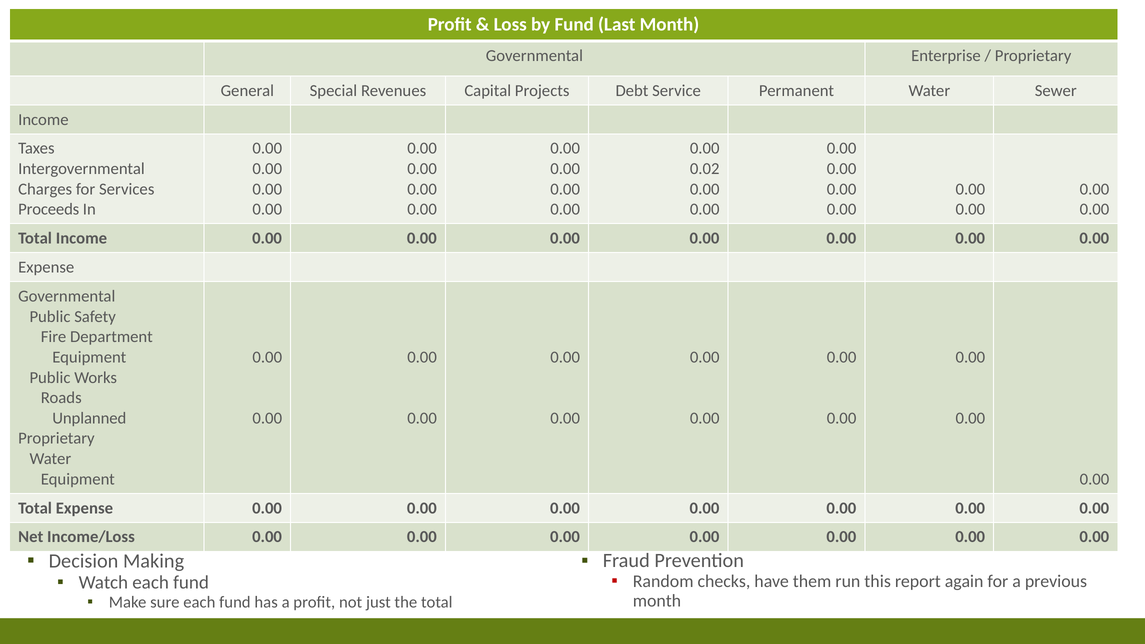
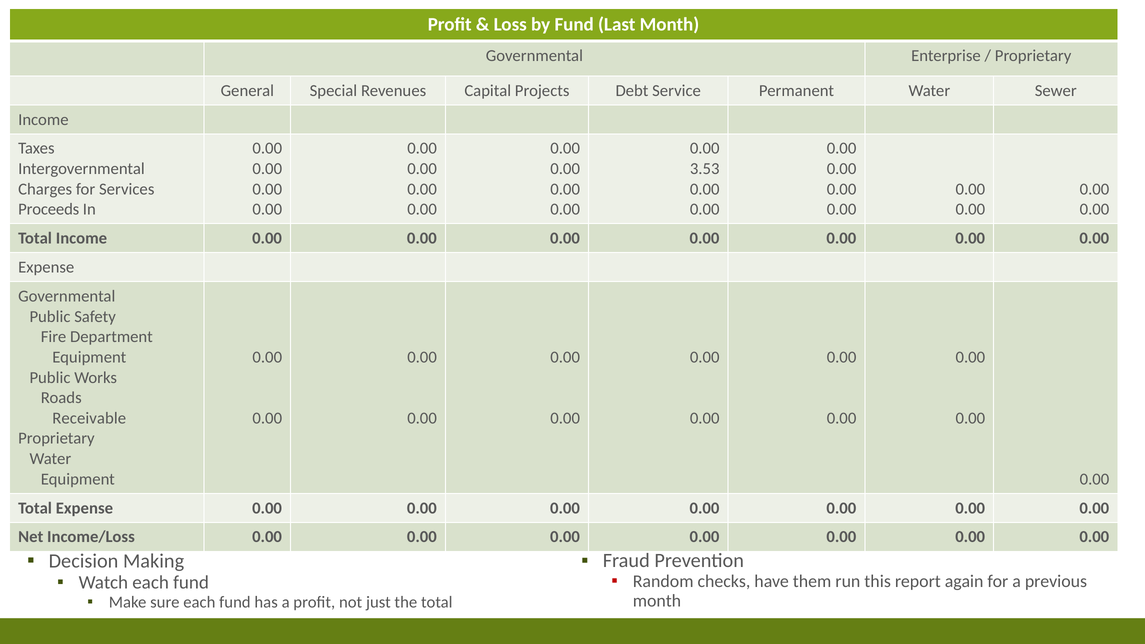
0.02: 0.02 -> 3.53 (705, 169)
Unplanned: Unplanned -> Receivable (89, 418)
